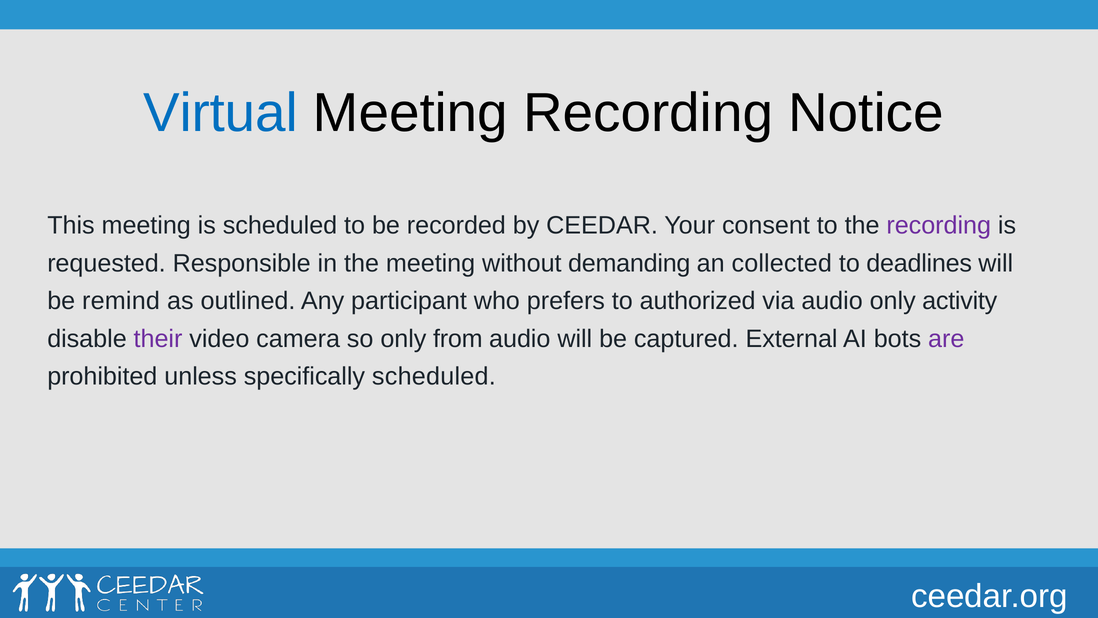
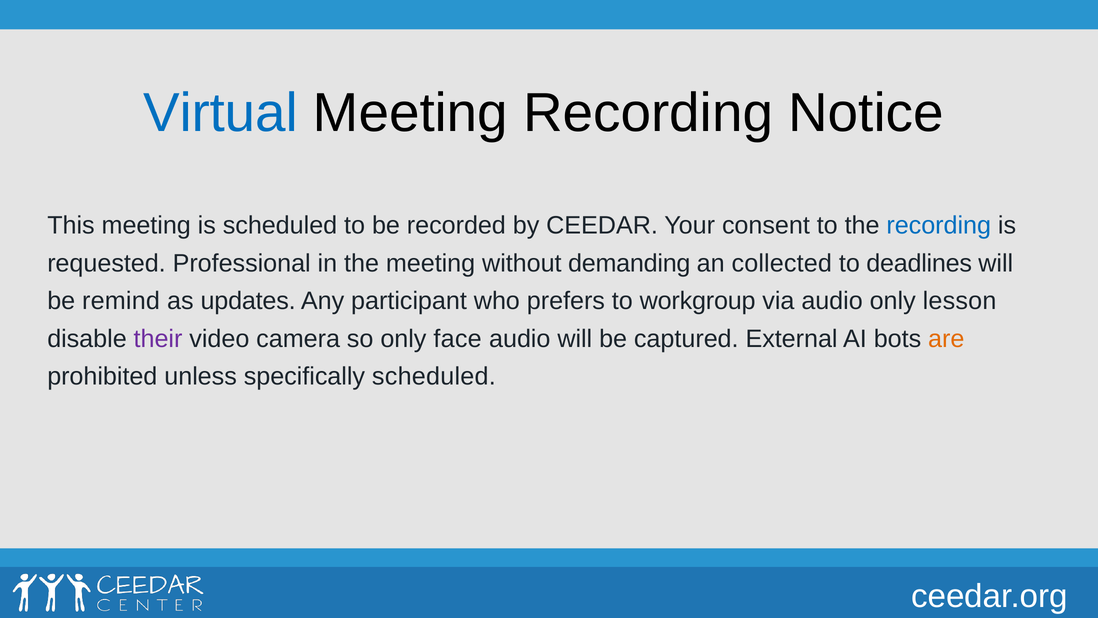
recording colour: purple -> blue (939, 226)
Responsible: Responsible -> Professional (242, 263)
outlined: outlined -> updates (248, 301)
authorized: authorized -> workgroup (698, 301)
activity: activity -> lesson (960, 301)
from: from -> face (458, 339)
are colour: purple -> orange (946, 339)
